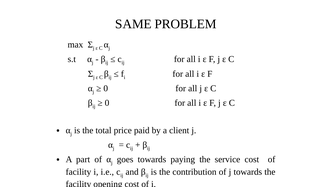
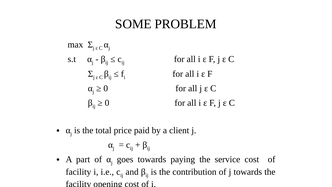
SAME: SAME -> SOME (133, 24)
